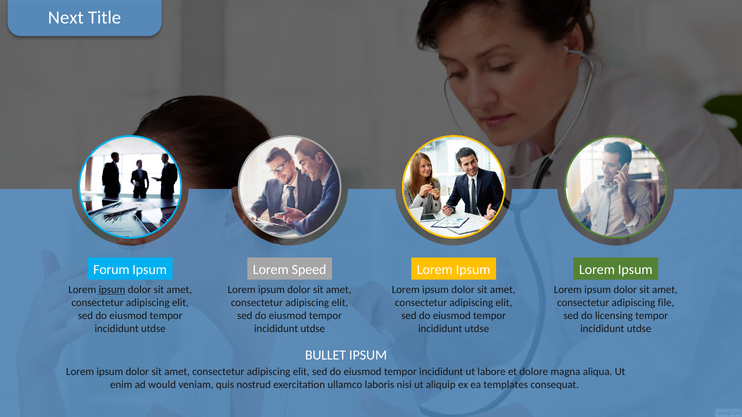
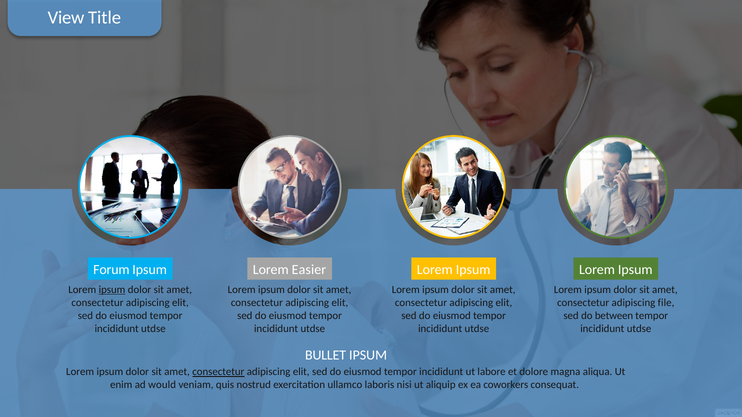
Next: Next -> View (66, 18)
Speed: Speed -> Easier (309, 270)
licensing: licensing -> between (614, 316)
consectetur underline: none -> present (218, 372)
templates: templates -> coworkers (506, 385)
